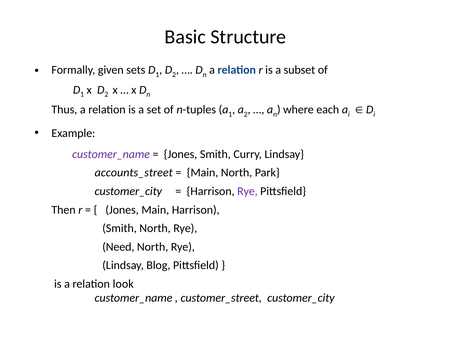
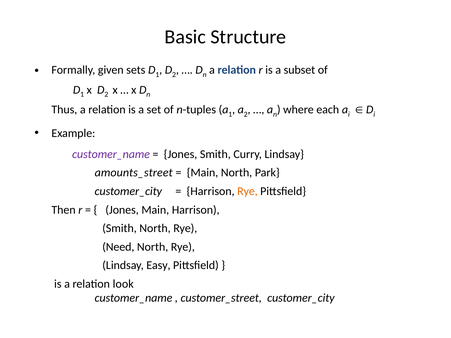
accounts_street: accounts_street -> amounts_street (134, 173)
Rye colour: purple -> orange (247, 191)
Blog: Blog -> Easy (158, 266)
